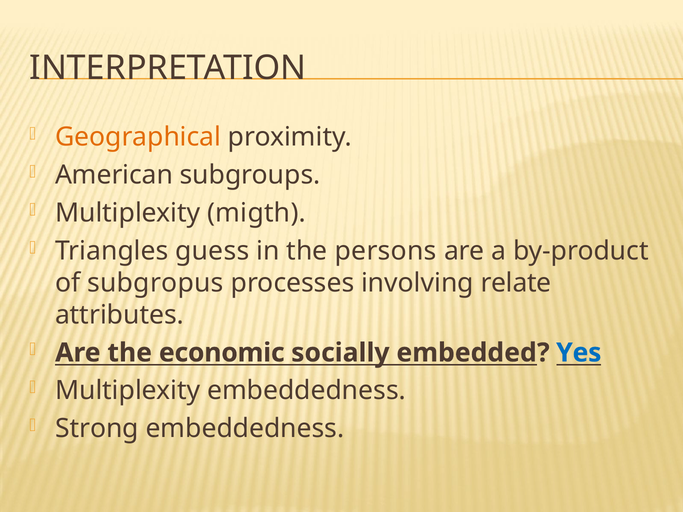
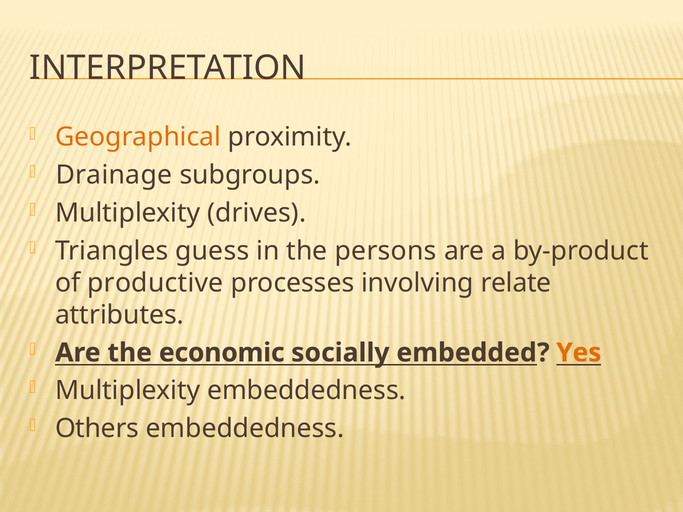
American: American -> Drainage (114, 175)
migth: migth -> drives (257, 213)
subgropus: subgropus -> productive (155, 283)
Yes colour: blue -> orange (579, 353)
Strong: Strong -> Others (97, 429)
